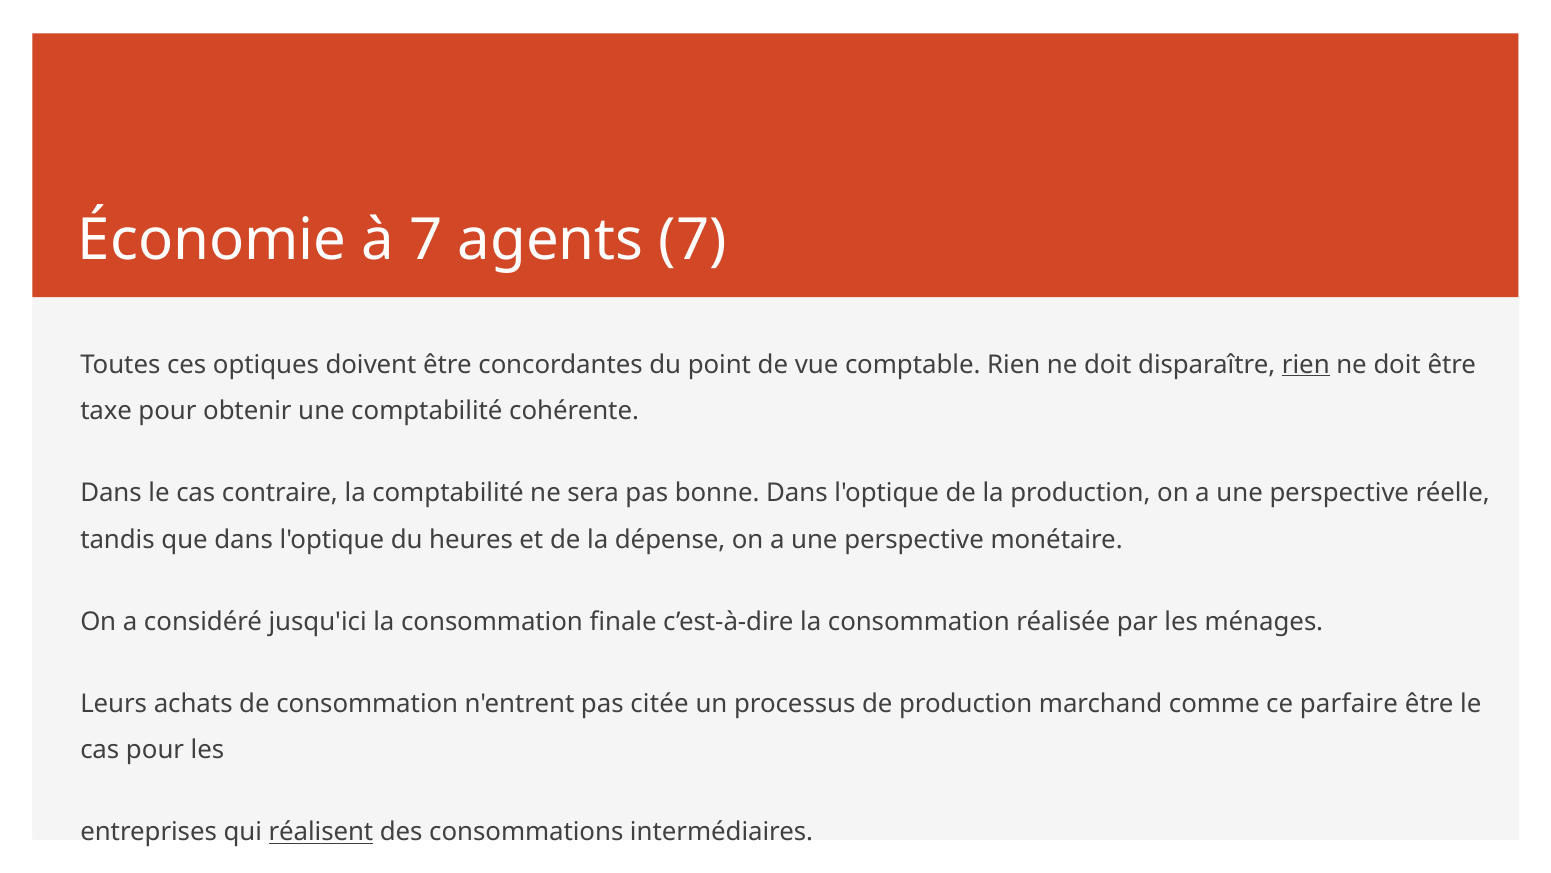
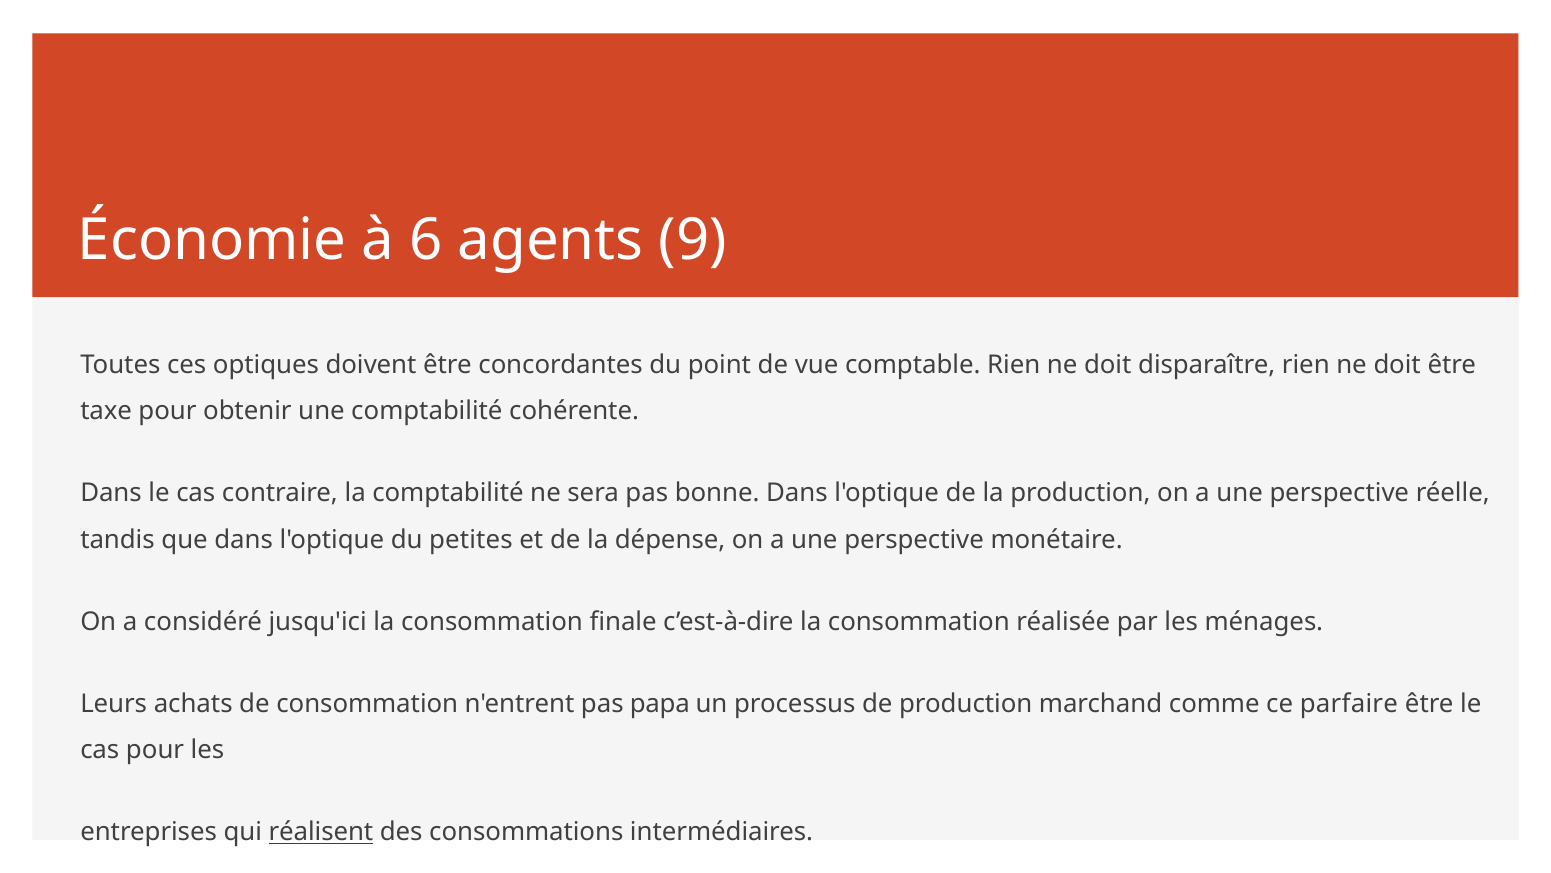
à 7: 7 -> 6 (426, 240)
agents 7: 7 -> 9 (693, 240)
rien underline: present -> none (1306, 364)
heures: heures -> petites (471, 539)
citée: citée -> papa (660, 703)
